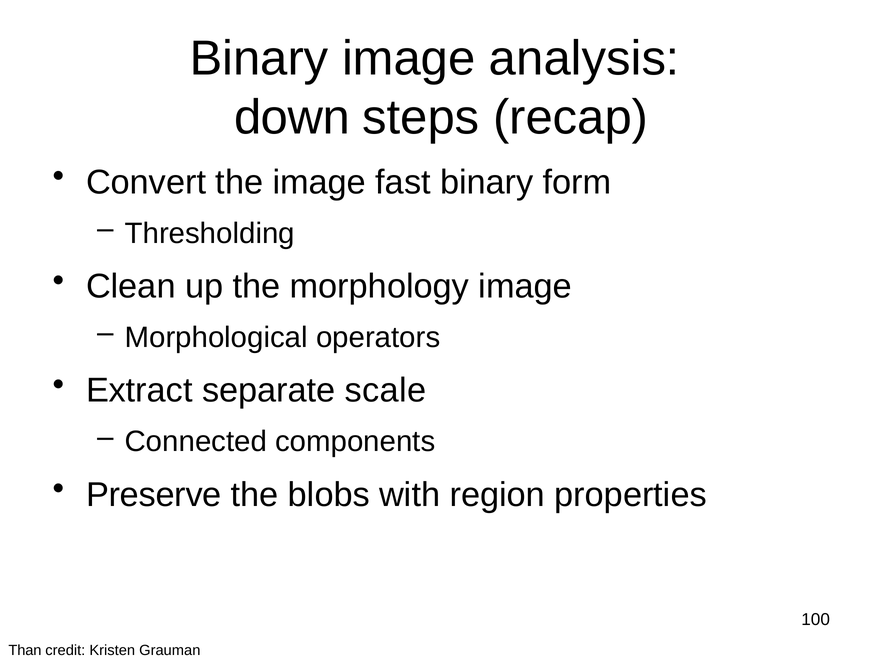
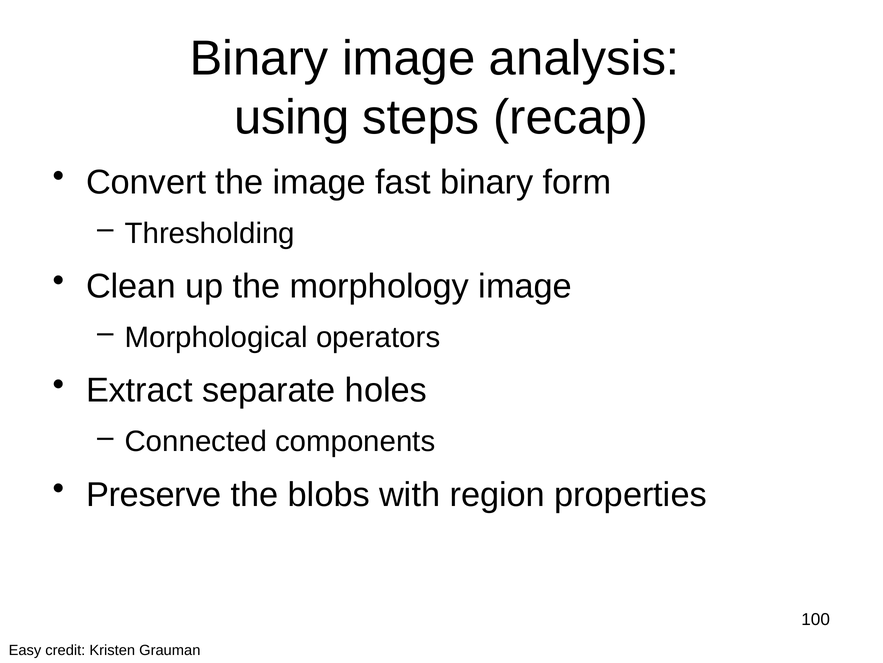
down: down -> using (292, 117)
scale: scale -> holes (386, 390)
Than: Than -> Easy (25, 650)
